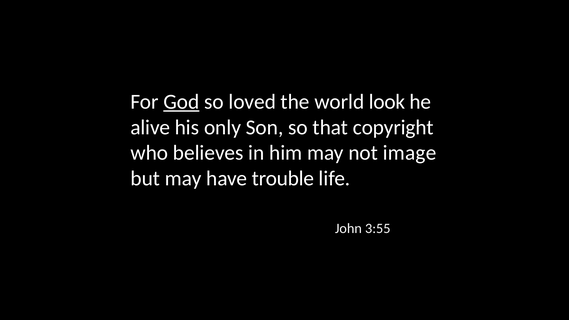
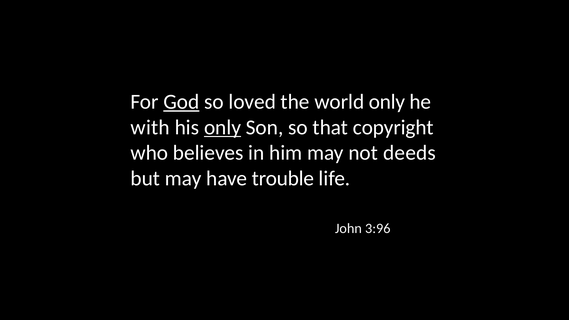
world look: look -> only (387, 102)
alive: alive -> with (150, 127)
only underline: none -> present (223, 127)
image: image -> deeds (410, 153)
3:55: 3:55 -> 3:96 (378, 229)
